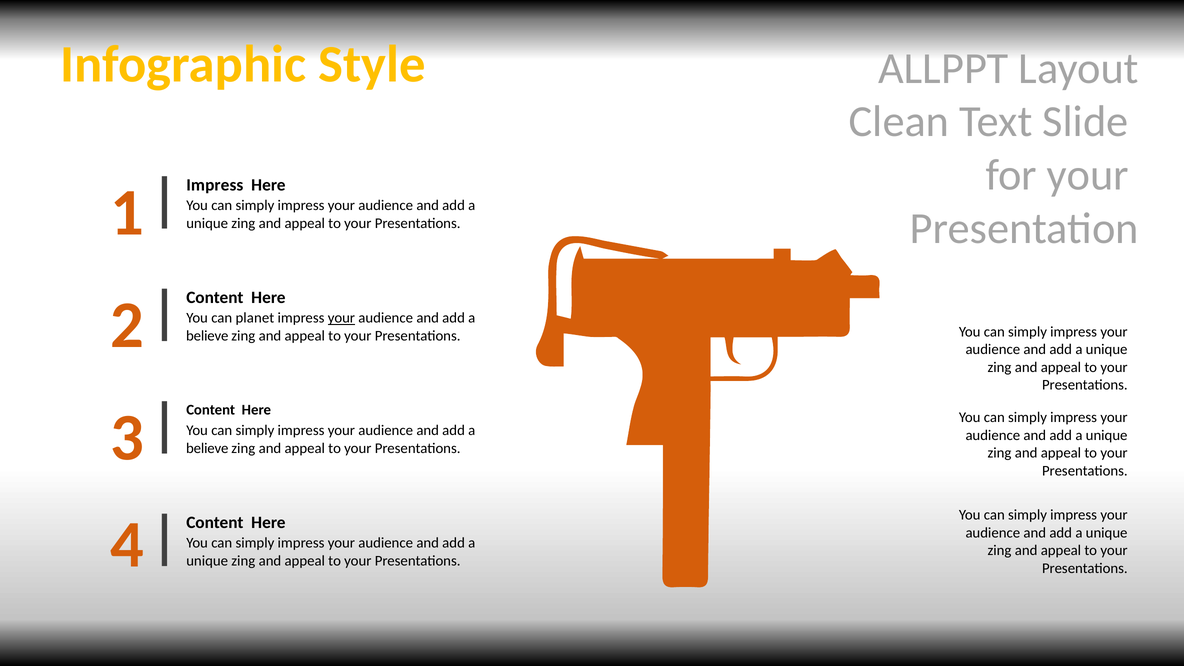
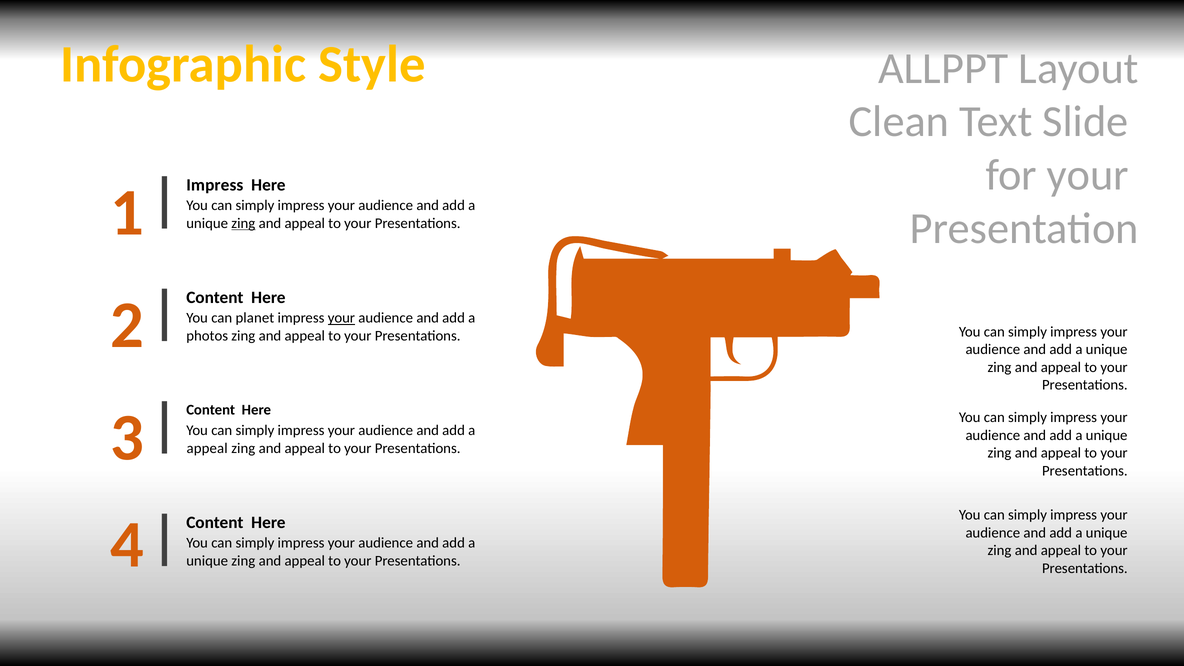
zing underline: none -> present (243, 223)
believe: believe -> photos (207, 336)
believe: believe -> appeal (207, 448)
